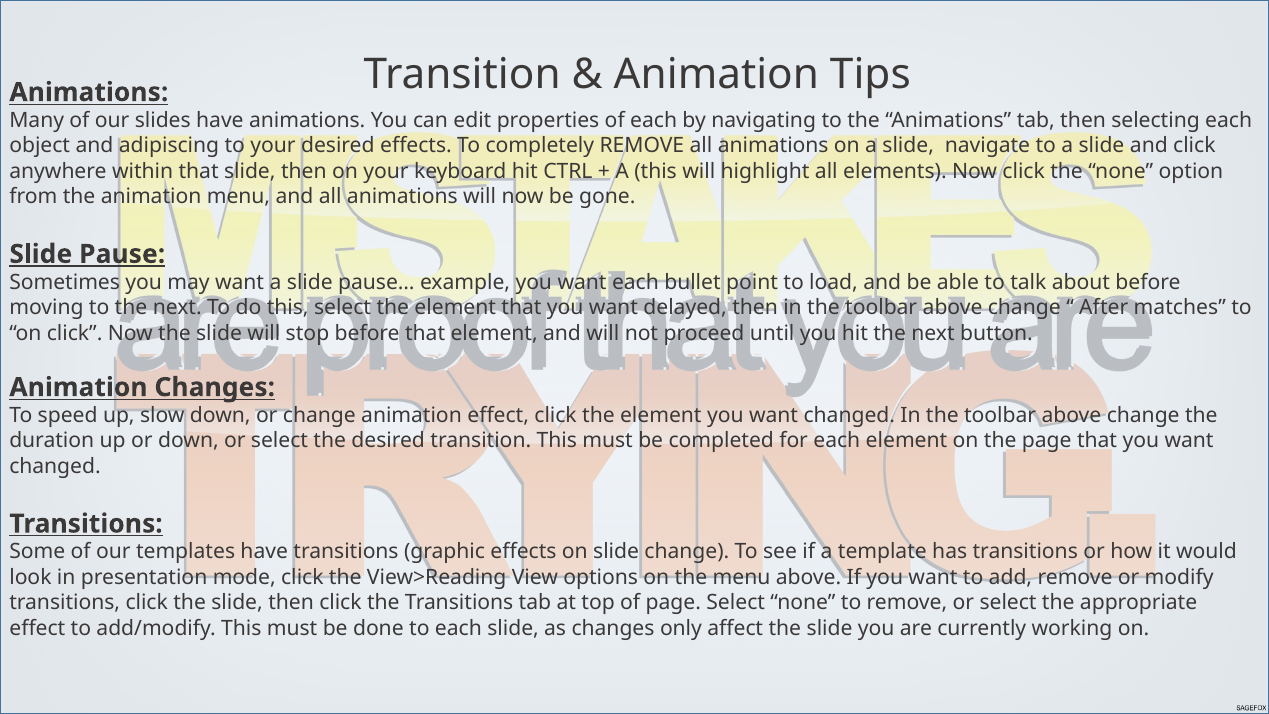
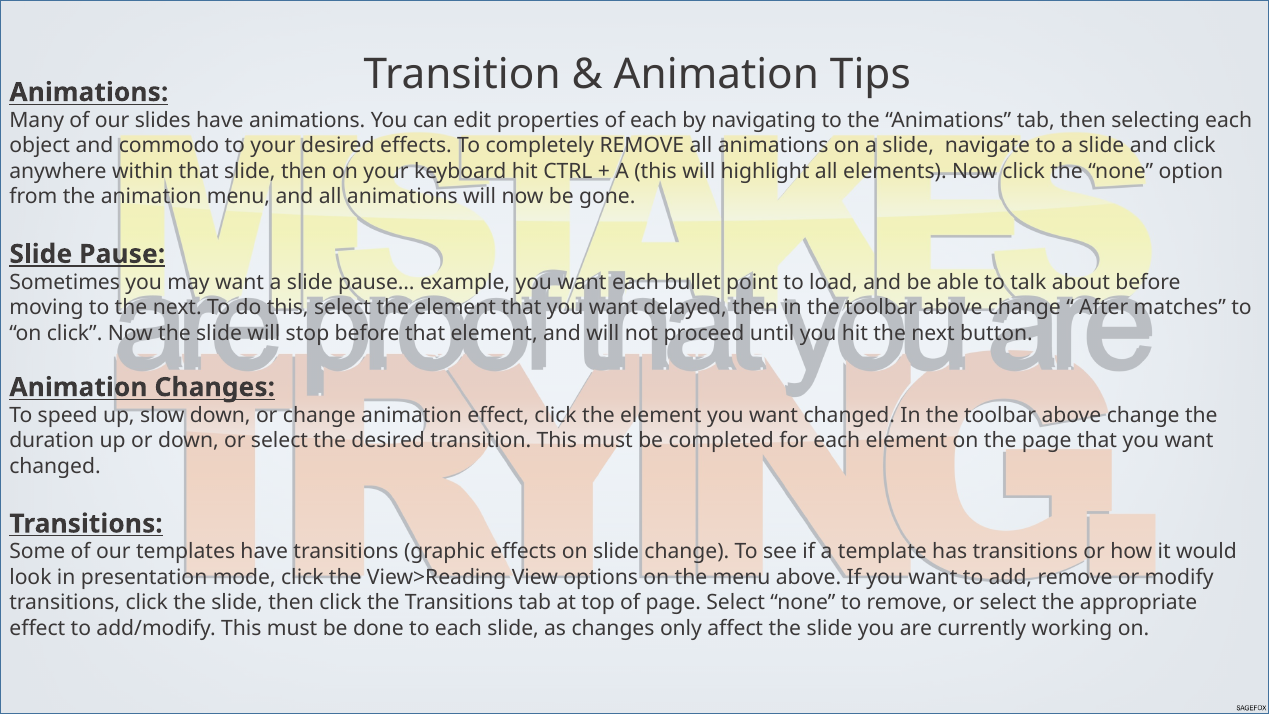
adipiscing: adipiscing -> commodo (169, 146)
